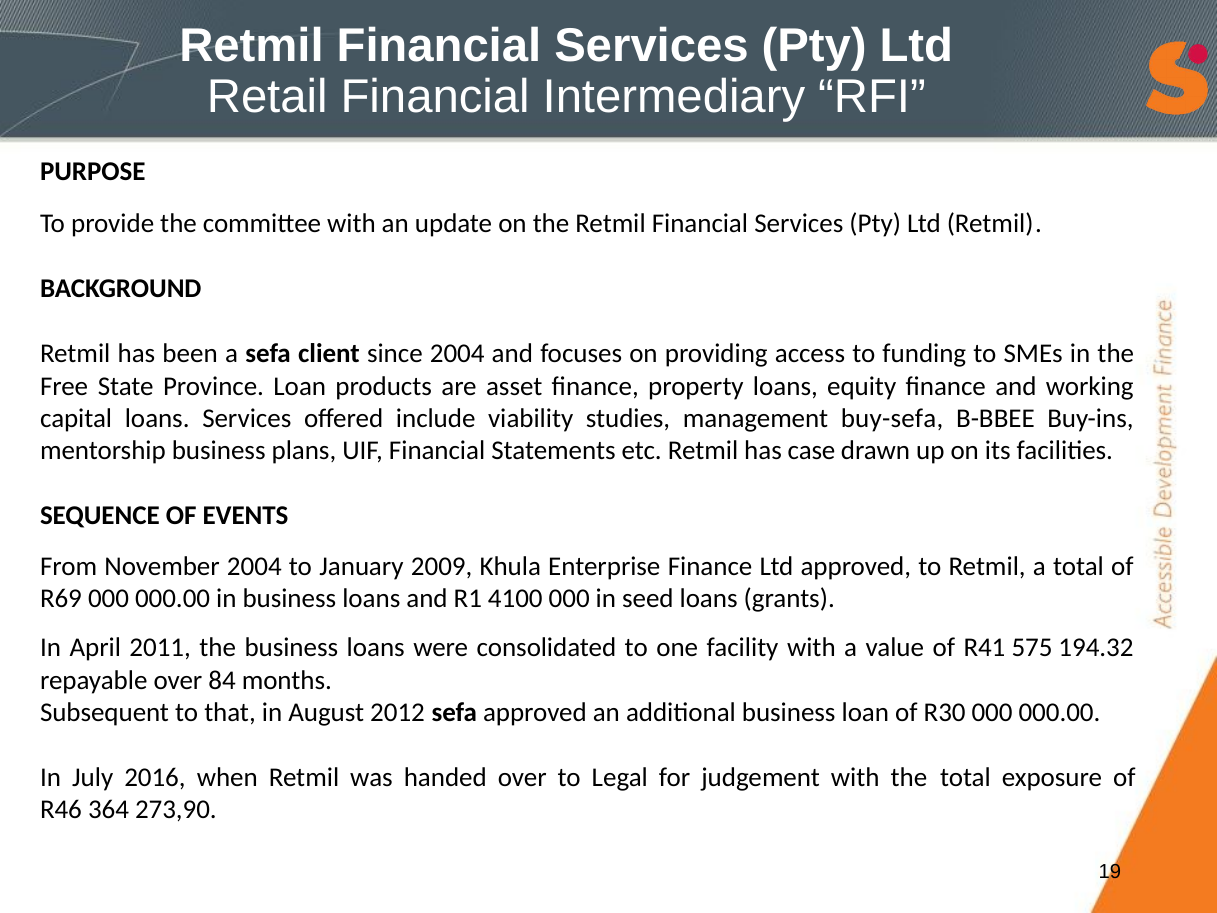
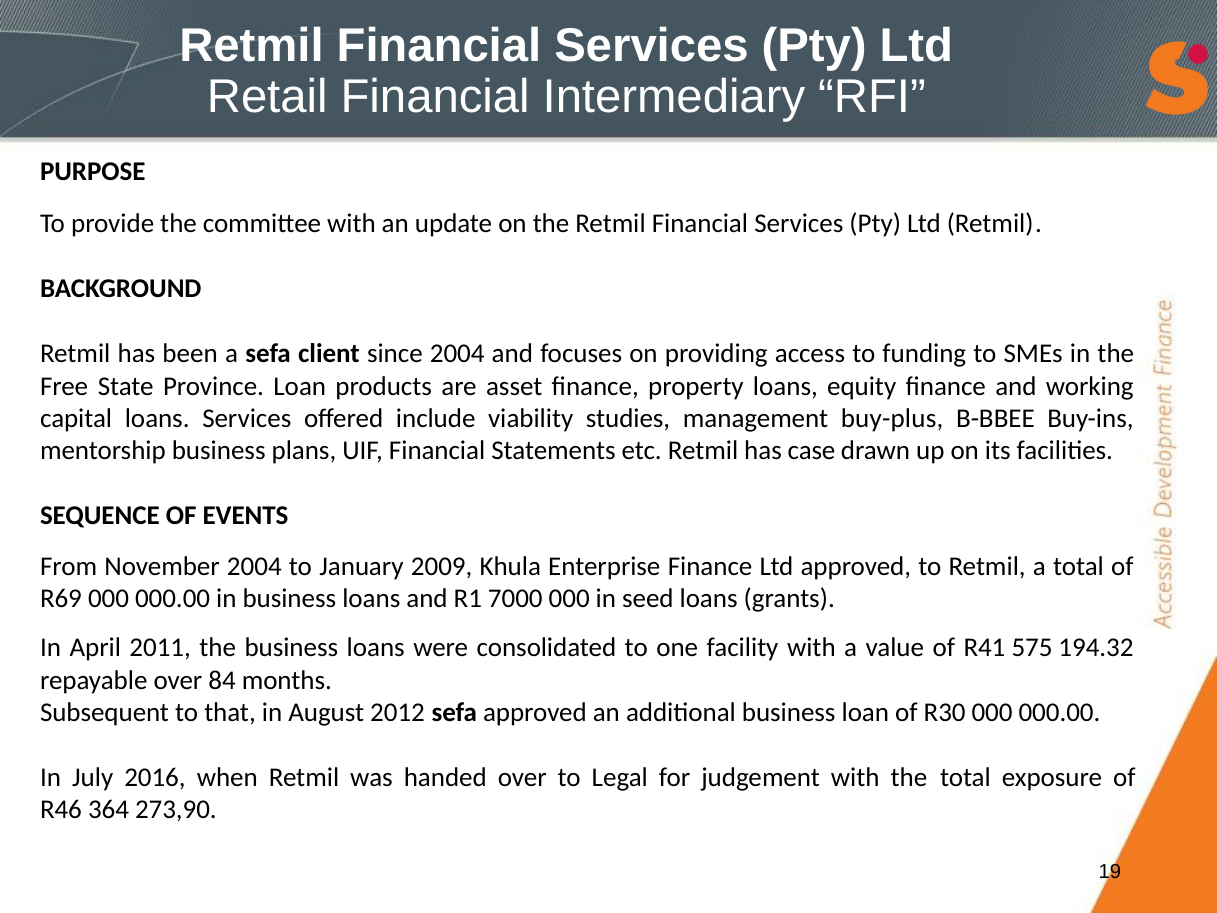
buy-sefa: buy-sefa -> buy-plus (892, 418)
4100: 4100 -> 7000 (515, 599)
